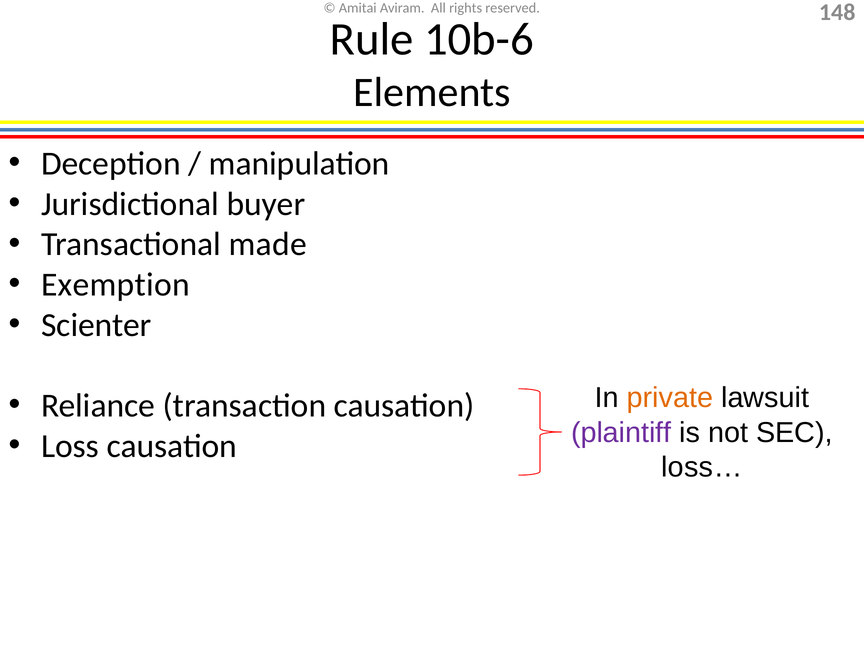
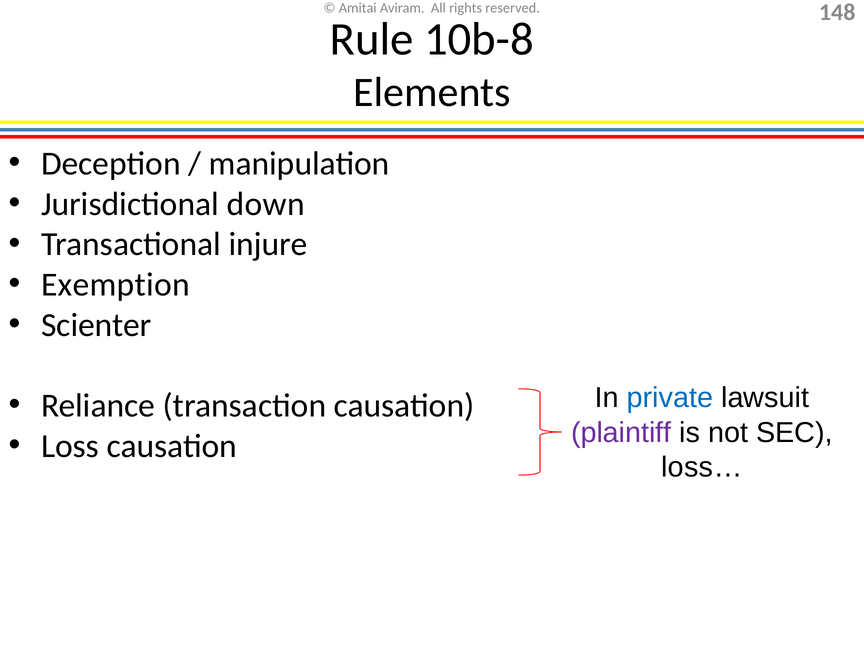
10b-6: 10b-6 -> 10b-8 (479, 39)
buyer: buyer -> down (266, 204)
made: made -> injure (268, 244)
private colour: orange -> blue (670, 398)
